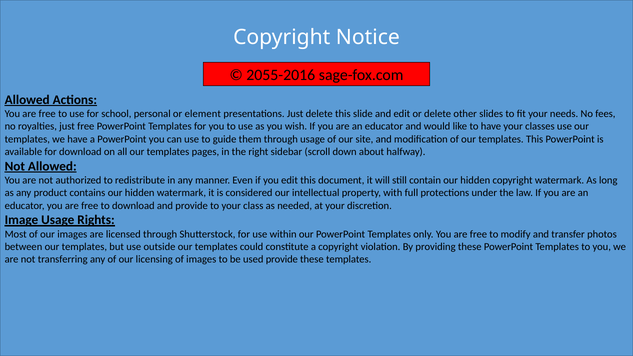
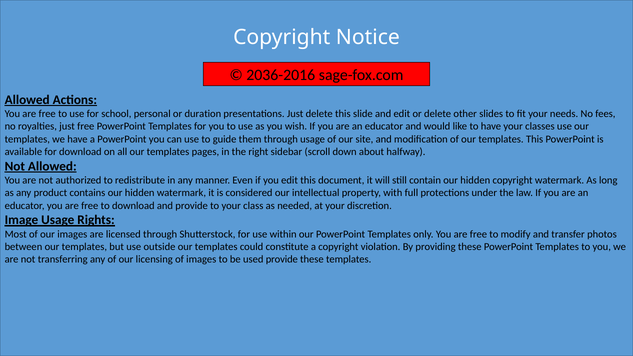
2055-2016: 2055-2016 -> 2036-2016 (281, 75)
element: element -> duration (203, 114)
